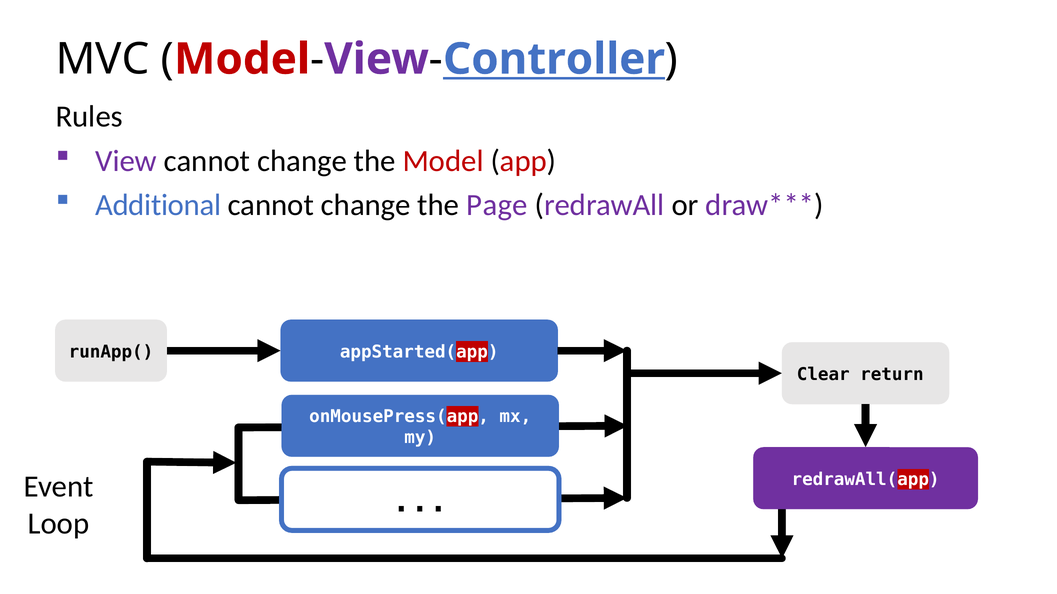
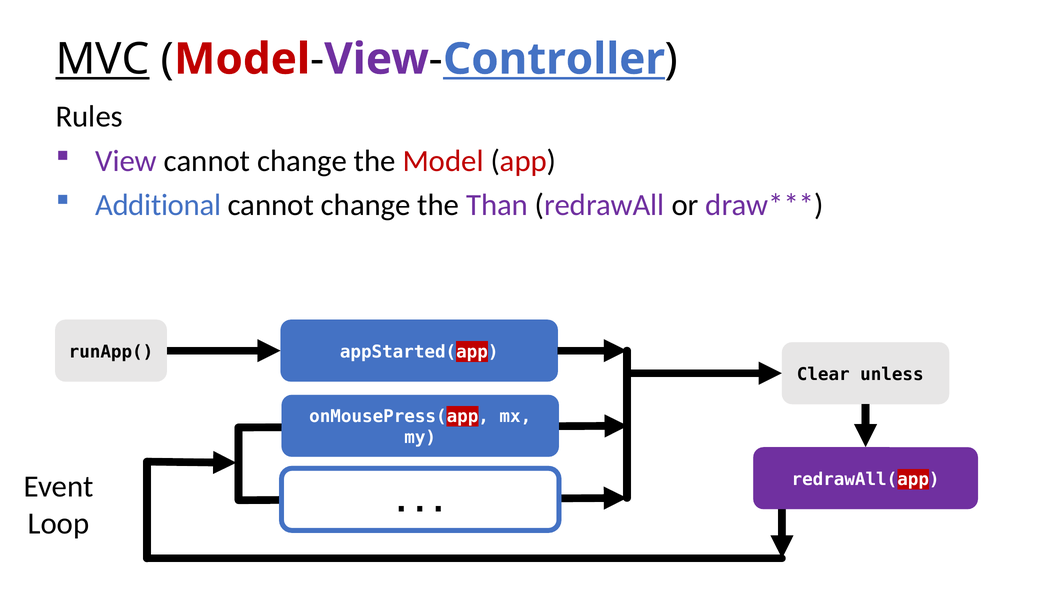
MVC underline: none -> present (103, 59)
Page: Page -> Than (497, 206)
return: return -> unless (892, 375)
